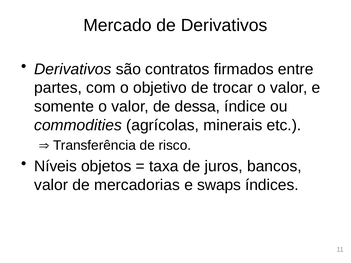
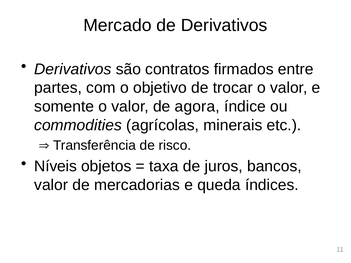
dessa: dessa -> agora (197, 107)
swaps: swaps -> queda (219, 185)
